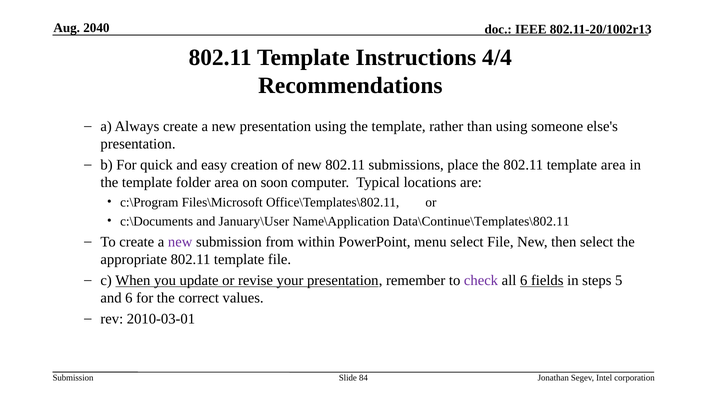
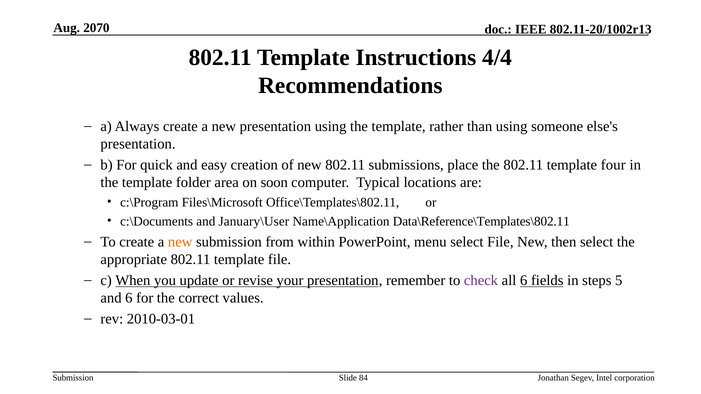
2040: 2040 -> 2070 (96, 28)
template area: area -> four (613, 165)
Data\Continue\Templates\802.11: Data\Continue\Templates\802.11 -> Data\Reference\Templates\802.11 (481, 221)
new colour: purple -> orange (180, 242)
